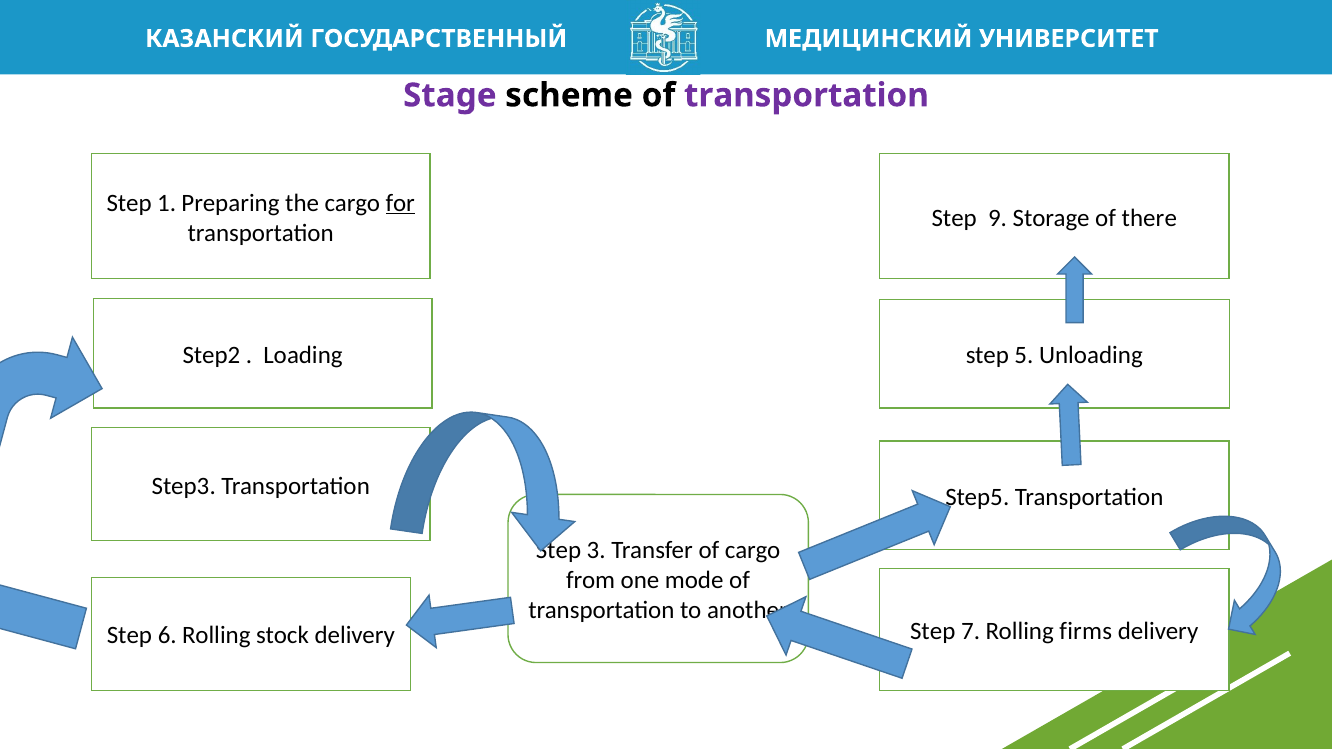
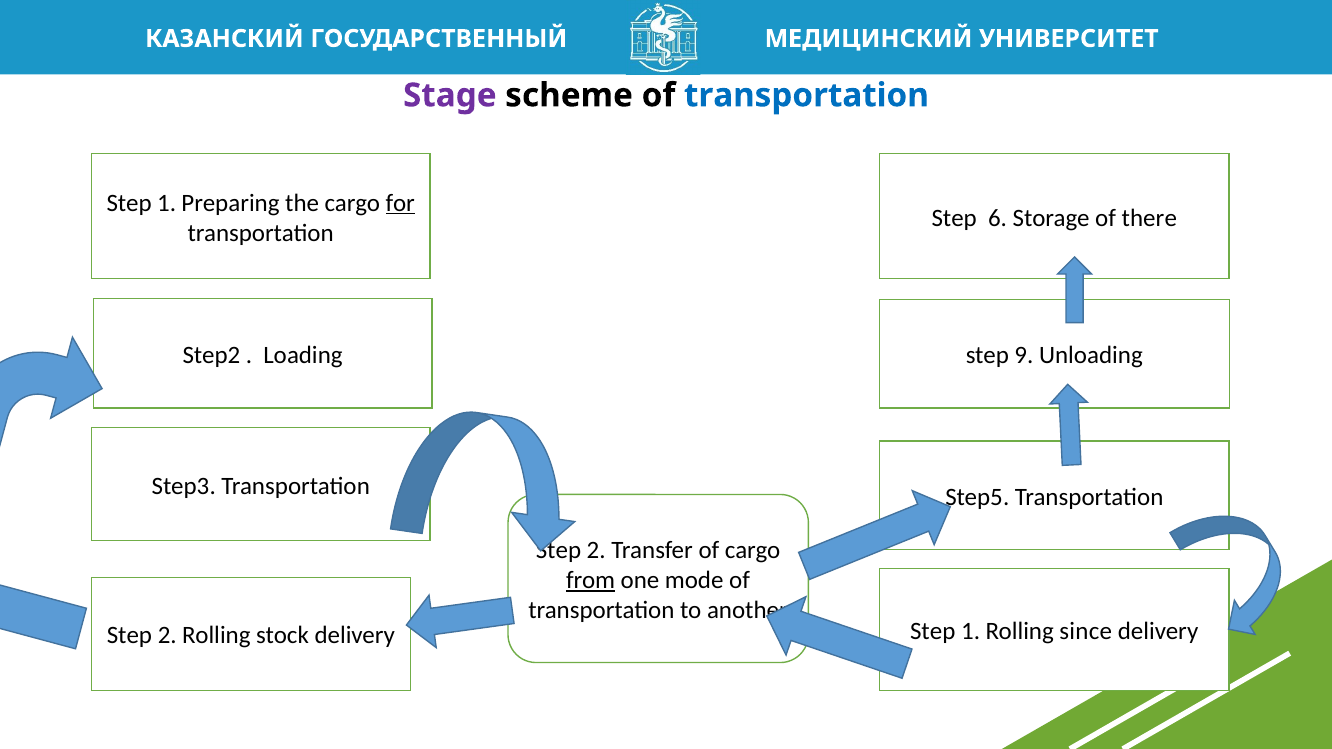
transportation colour: purple -> blue (806, 95)
9: 9 -> 6 (997, 218)
5: 5 -> 9 (1024, 356)
3: 3 -> 2 (596, 550)
from underline: none -> present (591, 580)
Stер 7: 7 -> 1 (971, 632)
firms: firms -> since (1086, 632)
6: 6 -> 2 (167, 636)
